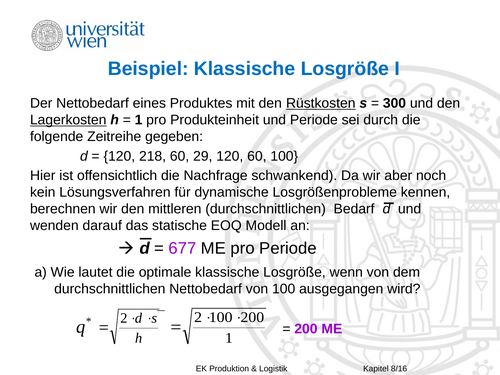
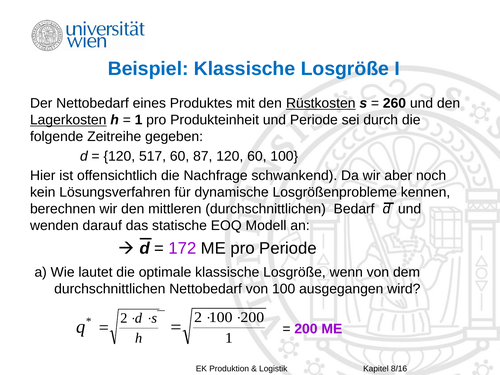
300: 300 -> 260 (394, 103)
218: 218 -> 517 (153, 156)
29: 29 -> 87 (203, 156)
677: 677 -> 172 (183, 248)
